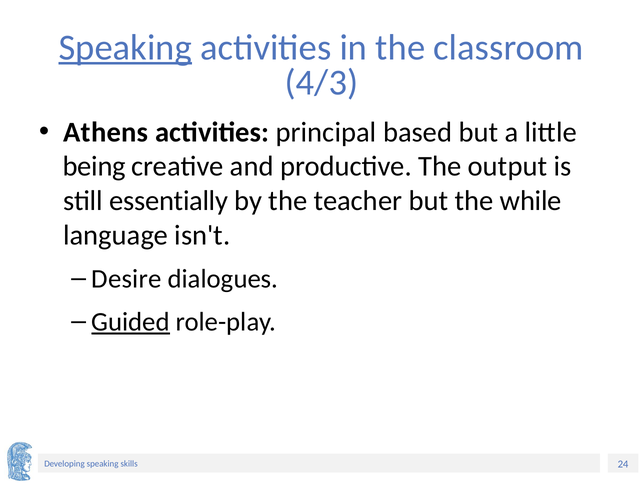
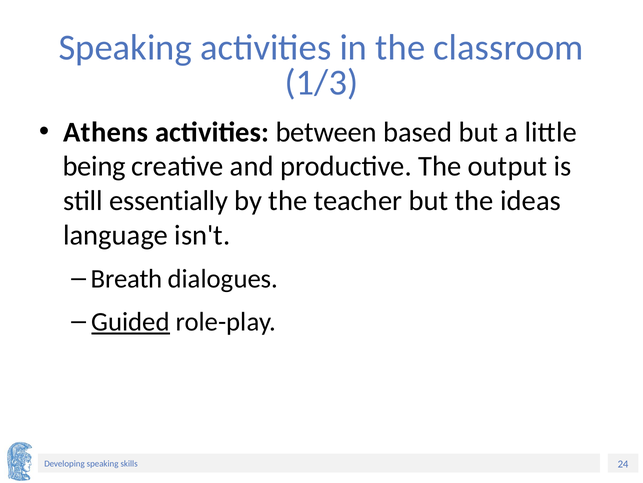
Speaking underline: present -> none (125, 47)
4/3: 4/3 -> 1/3 (321, 83)
principal: principal -> between (326, 132)
while: while -> ideas (531, 201)
Desire: Desire -> Breath (127, 279)
